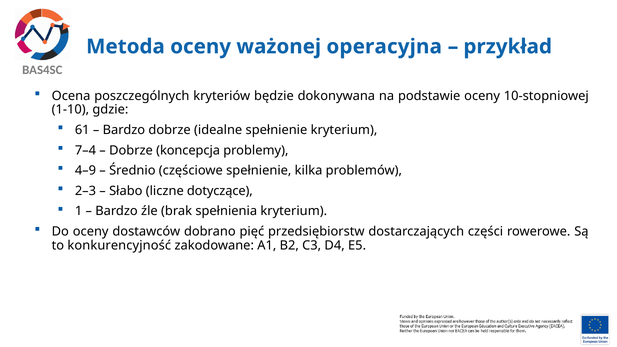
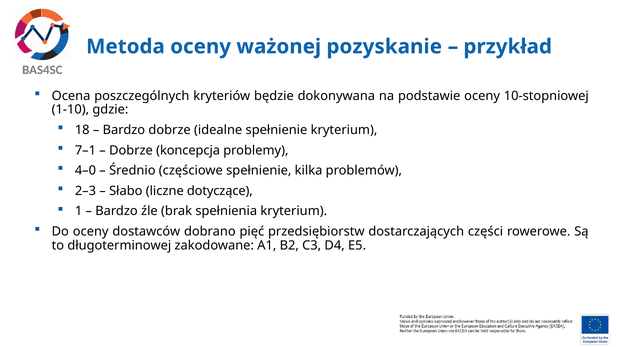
operacyjna: operacyjna -> pozyskanie (384, 47)
61: 61 -> 18 (82, 130)
7–4: 7–4 -> 7–1 (85, 150)
4–9: 4–9 -> 4–0 (85, 171)
konkurencyjność: konkurencyjność -> długoterminowej (119, 245)
